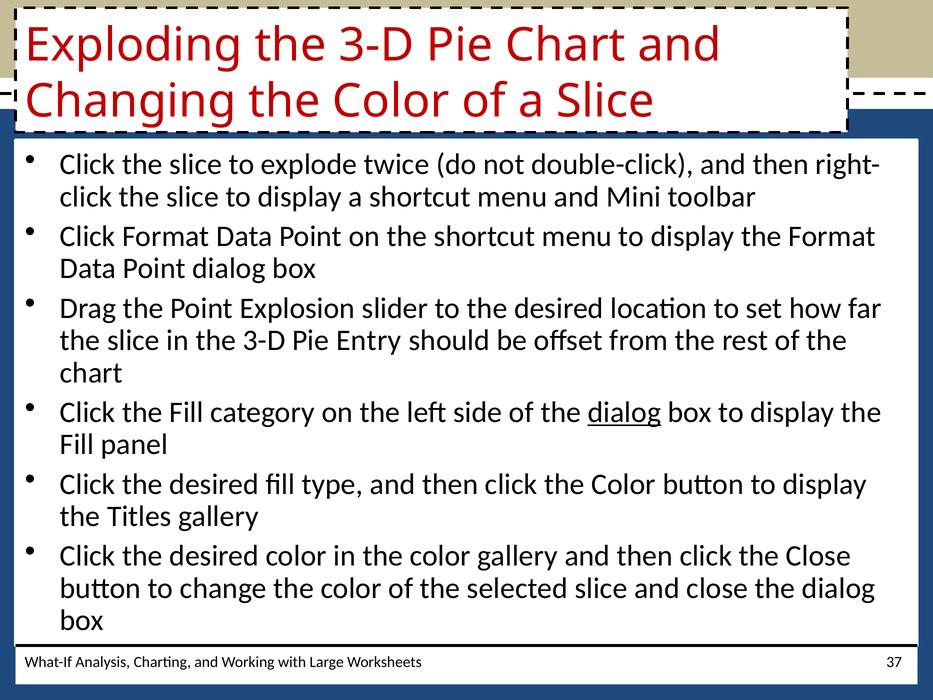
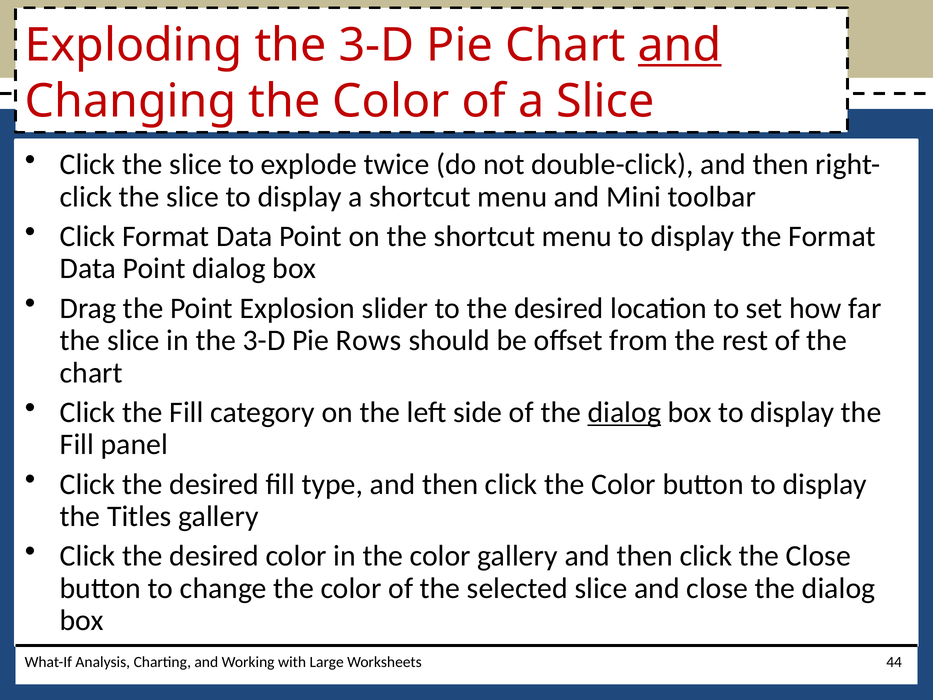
and underline: none -> present (680, 45)
Entry: Entry -> Rows (369, 340)
37: 37 -> 44 (894, 662)
